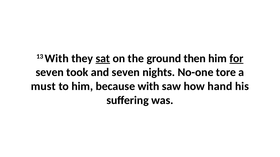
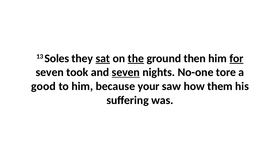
13 With: With -> Soles (57, 59)
the underline: none -> present (136, 59)
seven underline: none -> present (126, 73)
must: must -> good (43, 87)
because with: with -> your (149, 87)
hand: hand -> them (220, 87)
